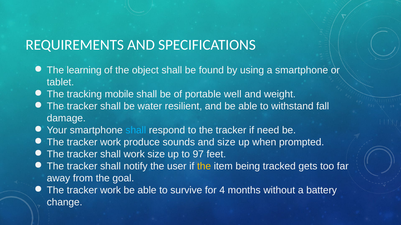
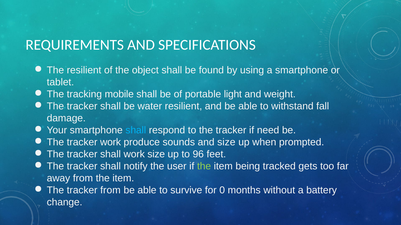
The learning: learning -> resilient (84, 70)
well: well -> light (233, 94)
97: 97 -> 96 (198, 155)
the colour: yellow -> light green (204, 167)
from the goal: goal -> item (123, 179)
work: work -> from (110, 191)
4: 4 -> 0 (222, 191)
